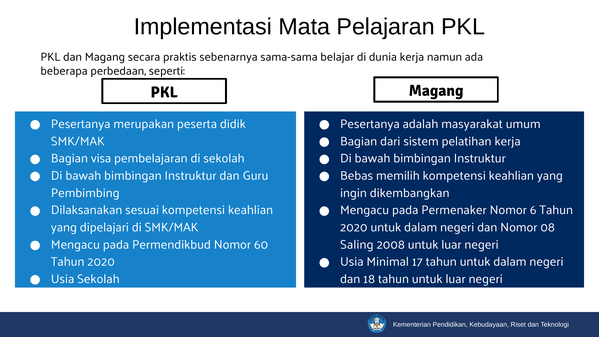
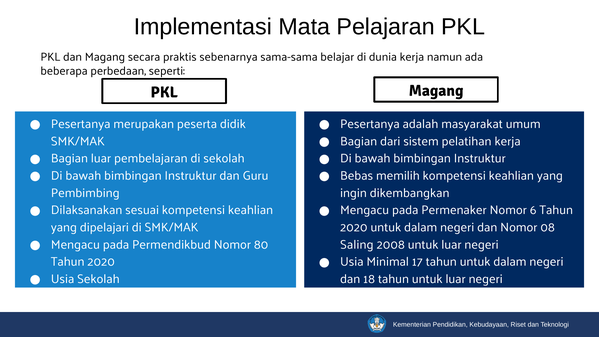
Bagian visa: visa -> luar (101, 158)
60: 60 -> 80 (261, 245)
